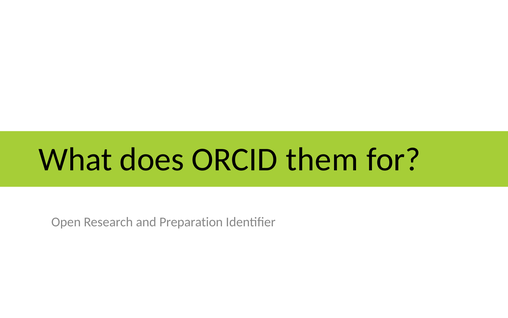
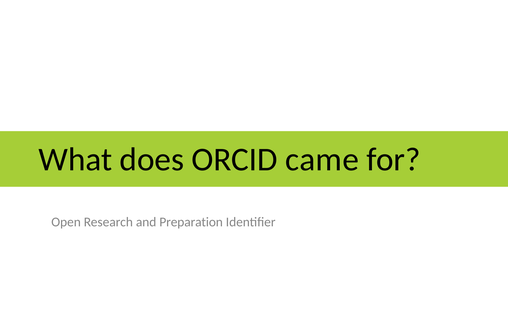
them: them -> came (322, 159)
